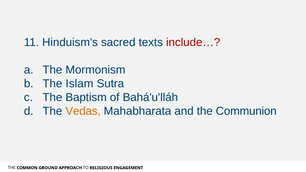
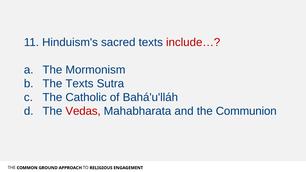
The Islam: Islam -> Texts (80, 84)
Baptism: Baptism -> Catholic (86, 97)
Vedas colour: orange -> red (83, 111)
